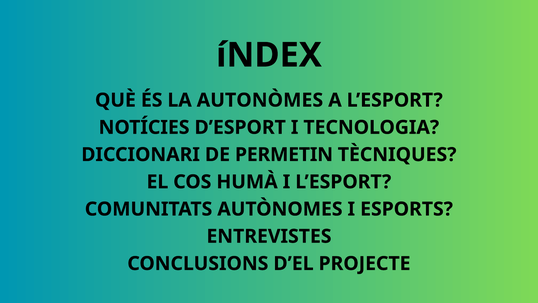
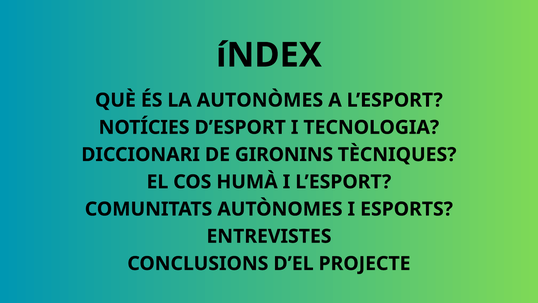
PERMETIN: PERMETIN -> GIRONINS (284, 154)
